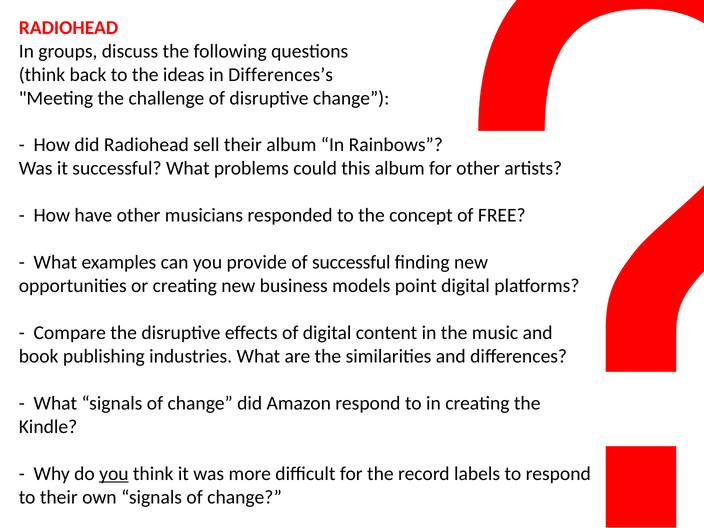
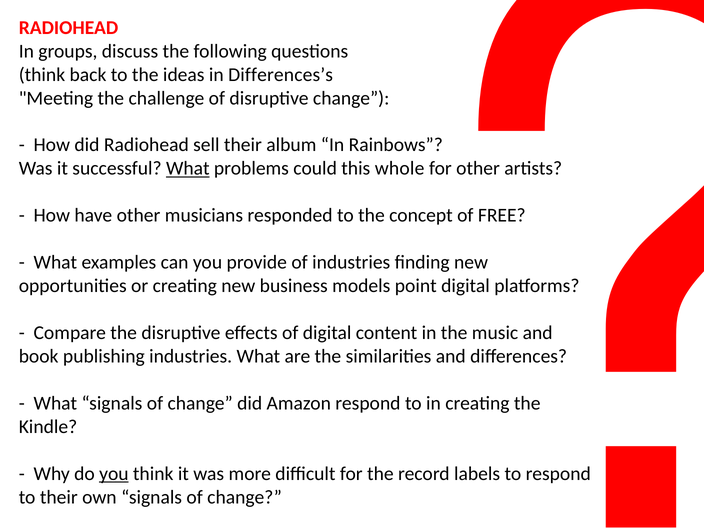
What underline: none -> present (188, 168)
this album: album -> whole (400, 168)
of successful: successful -> industries (351, 262)
